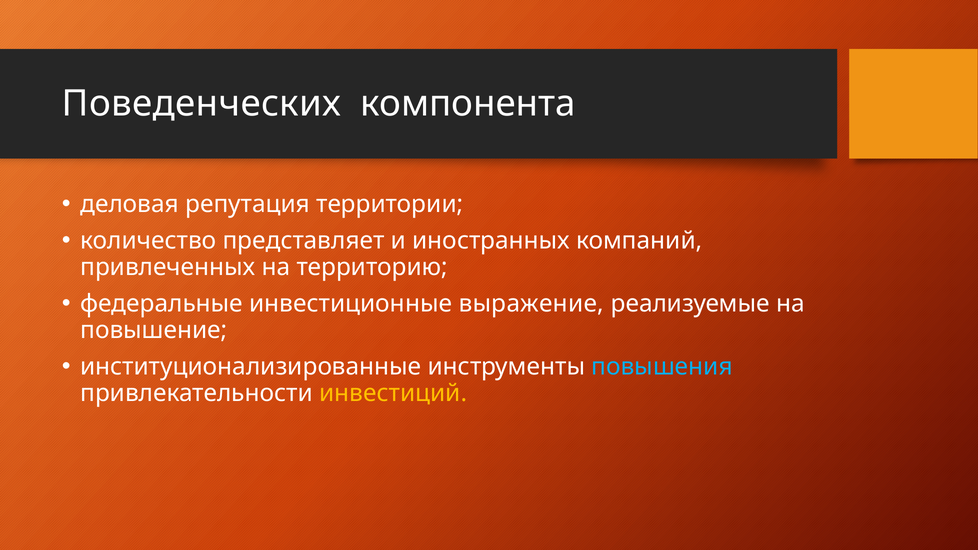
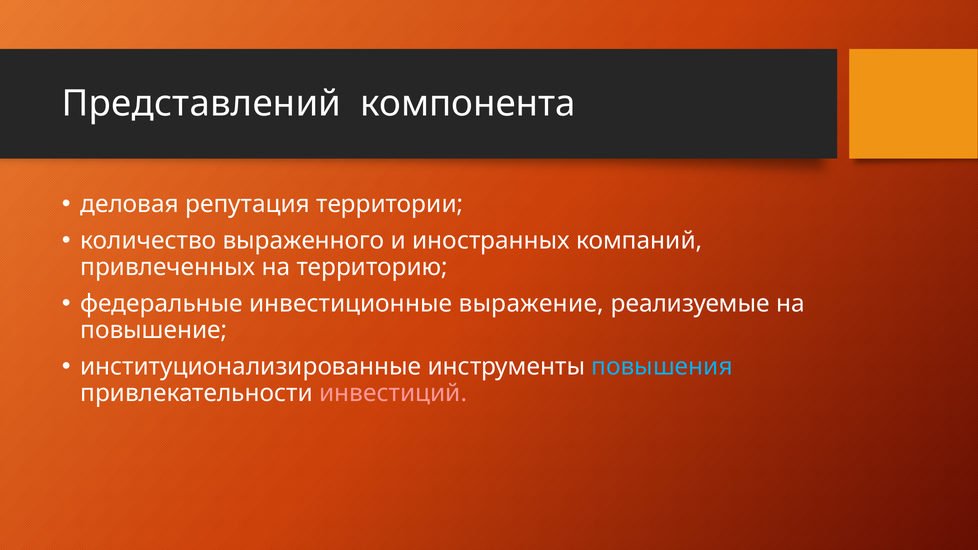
Поведенческих: Поведенческих -> Представлений (202, 104)
представляет: представляет -> выраженного (304, 241)
инвестиций colour: yellow -> pink (393, 393)
